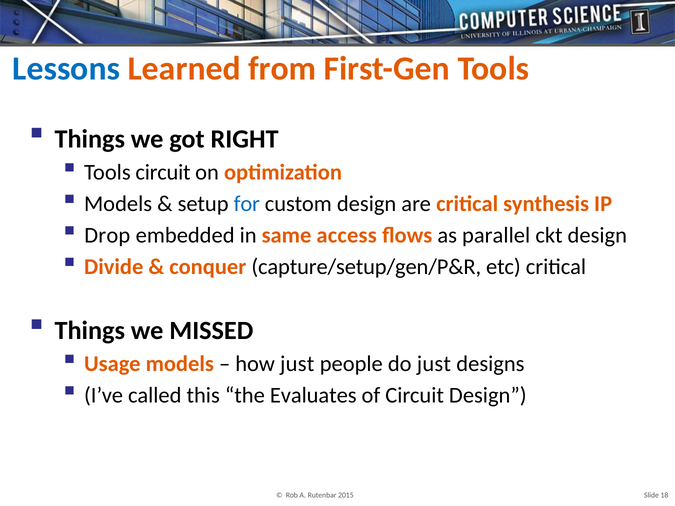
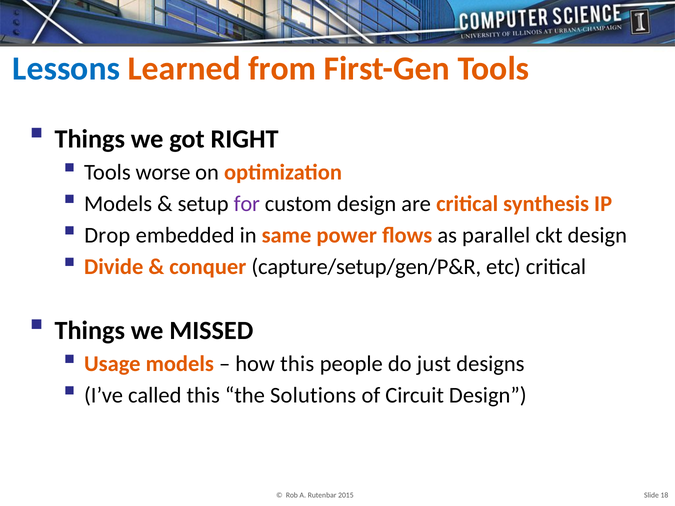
Tools circuit: circuit -> worse (163, 173)
for colour: blue -> purple (247, 204)
access: access -> power (347, 236)
how just: just -> this (297, 364)
Evaluates: Evaluates -> Solutions (313, 396)
